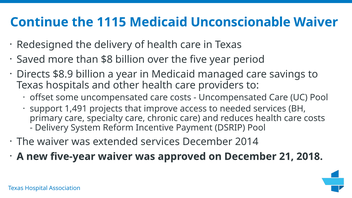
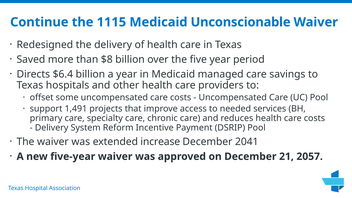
$8.9: $8.9 -> $6.4 (63, 74)
extended services: services -> increase (160, 142)
2014: 2014 -> 2041 (247, 142)
2018: 2018 -> 2057 (310, 157)
